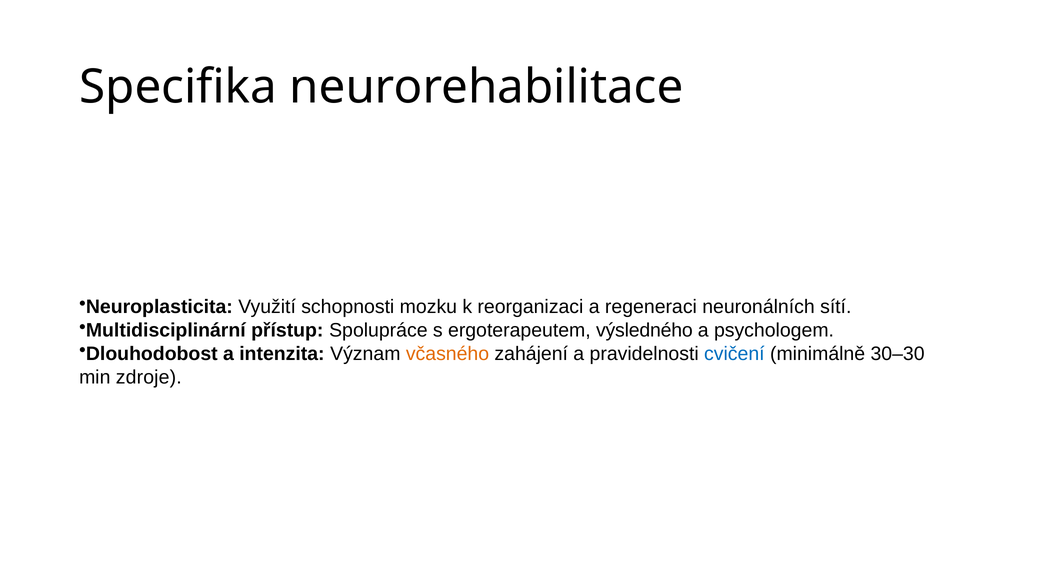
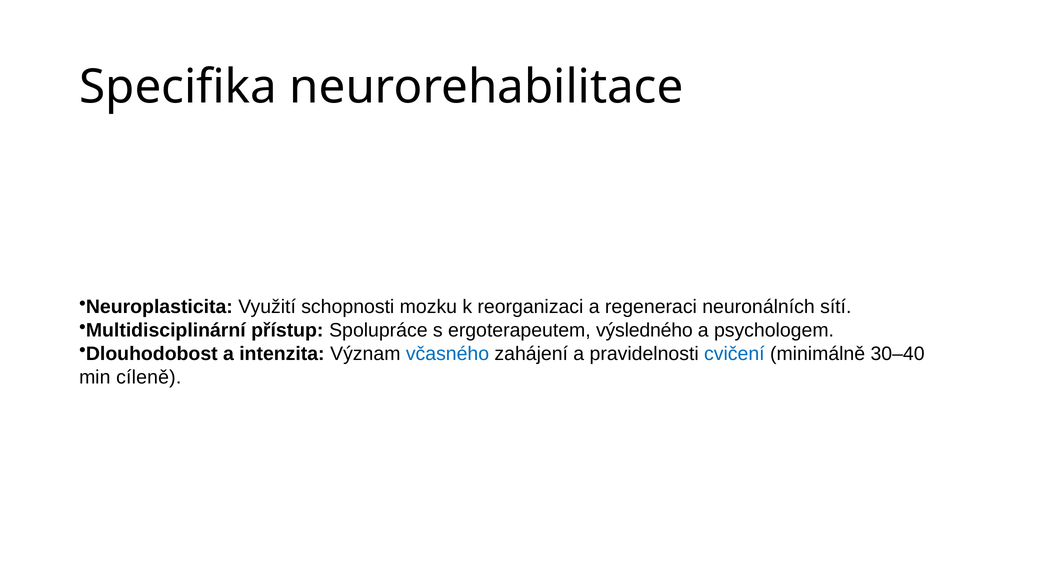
včasného colour: orange -> blue (447, 354)
30–30: 30–30 -> 30–40 (898, 354)
zdroje: zdroje -> cíleně (149, 377)
